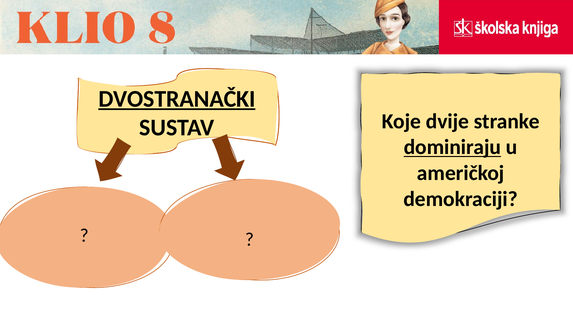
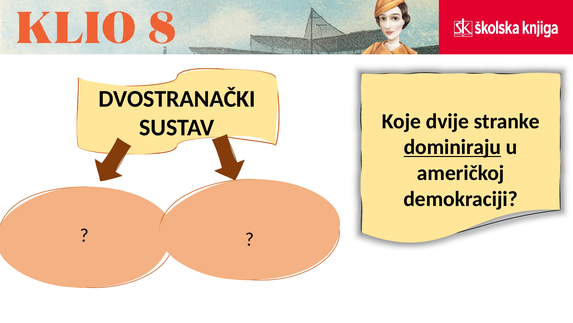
DVOSTRANAČKI underline: present -> none (177, 99)
